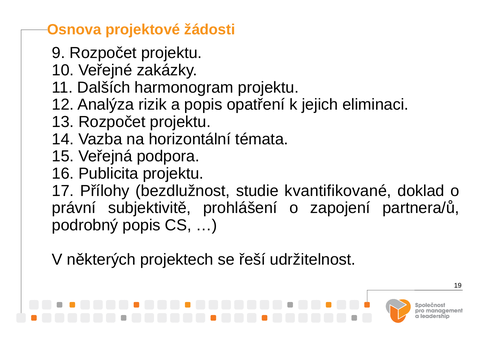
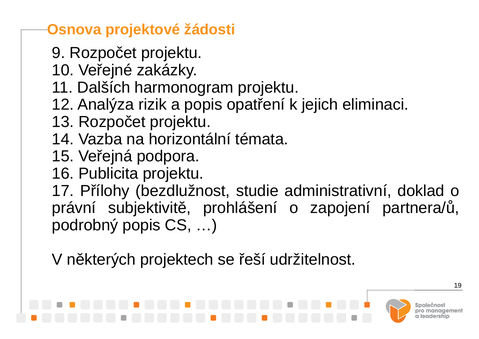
kvantifikované: kvantifikované -> administrativní (338, 191)
